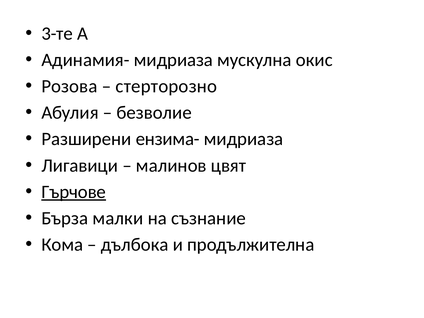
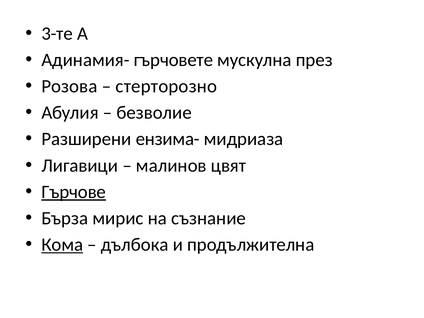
Адинамия- мидриаза: мидриаза -> гърчовете (174, 60)
окис: окис -> през (314, 60)
малки: малки -> мирис (118, 218)
Кома underline: none -> present (62, 245)
